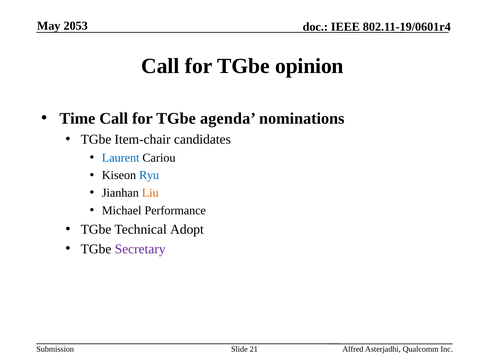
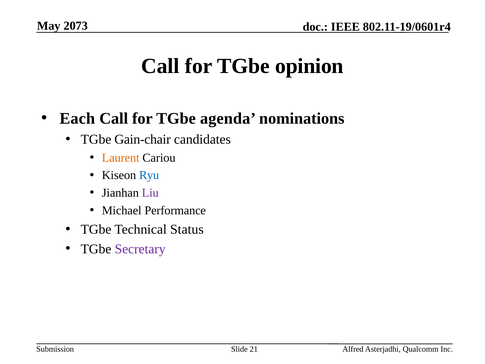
2053: 2053 -> 2073 (76, 26)
Time: Time -> Each (77, 118)
Item-chair: Item-chair -> Gain-chair (143, 139)
Laurent colour: blue -> orange (121, 158)
Liu colour: orange -> purple (150, 193)
Adopt: Adopt -> Status (187, 229)
